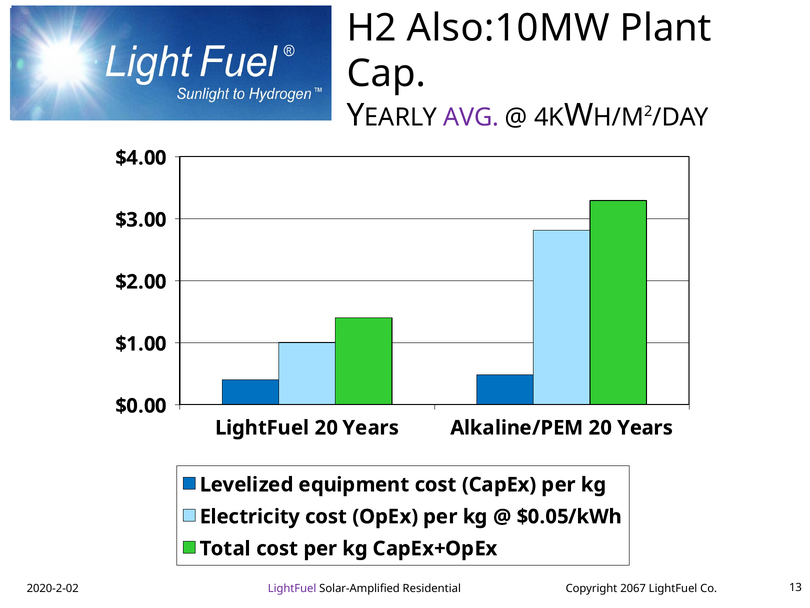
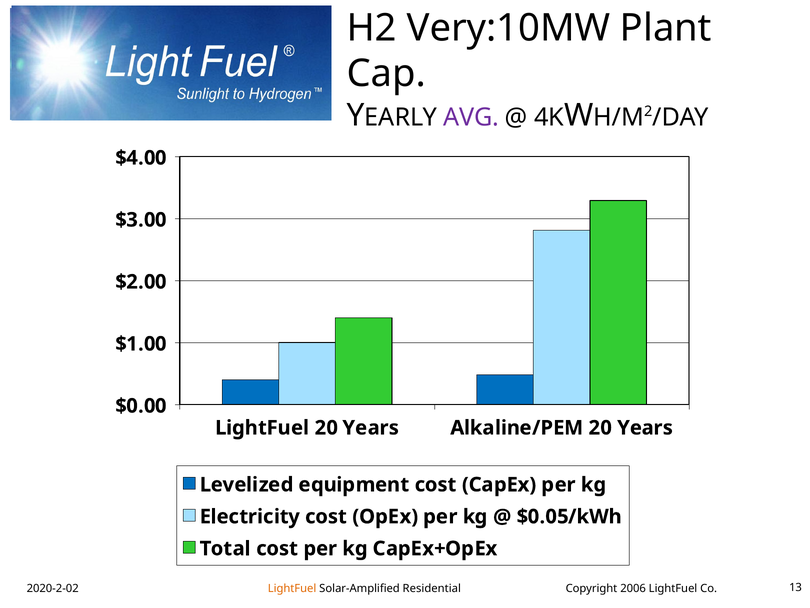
Also:10MW: Also:10MW -> Very:10MW (509, 28)
LightFuel colour: purple -> orange (292, 588)
2067: 2067 -> 2006 (633, 588)
